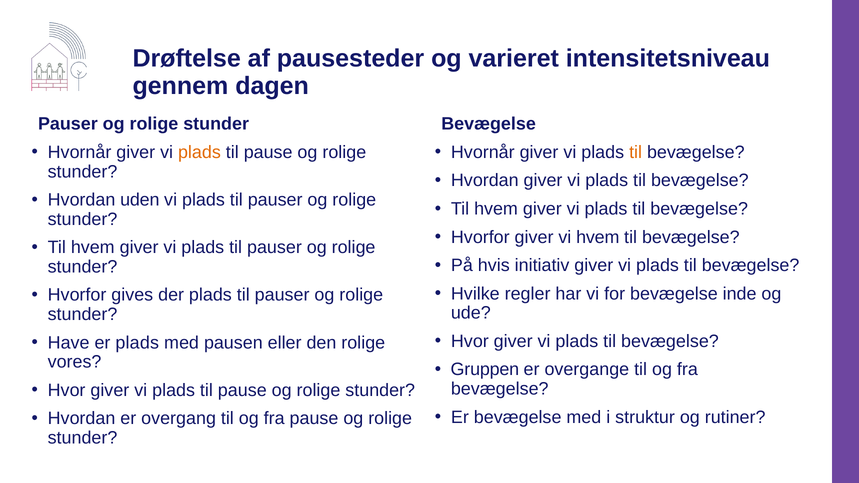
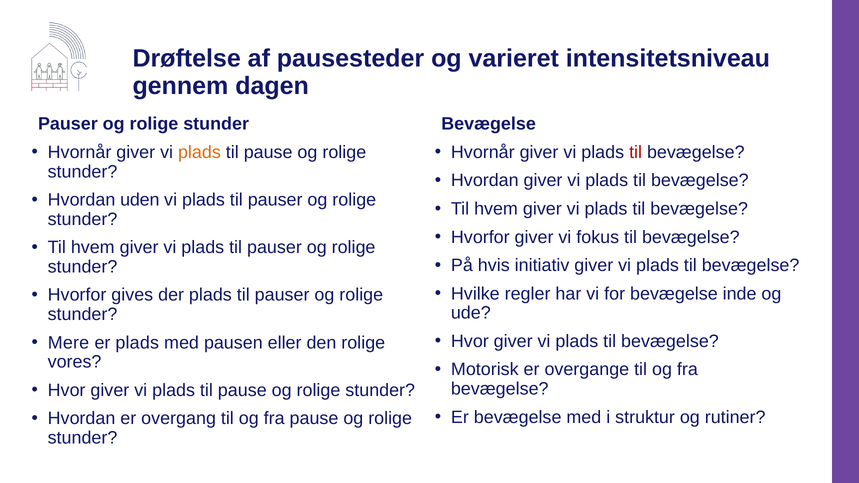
til colour: orange -> red (636, 152)
vi hvem: hvem -> fokus (598, 237)
Have: Have -> Mere (68, 343)
Gruppen: Gruppen -> Motorisk (485, 370)
